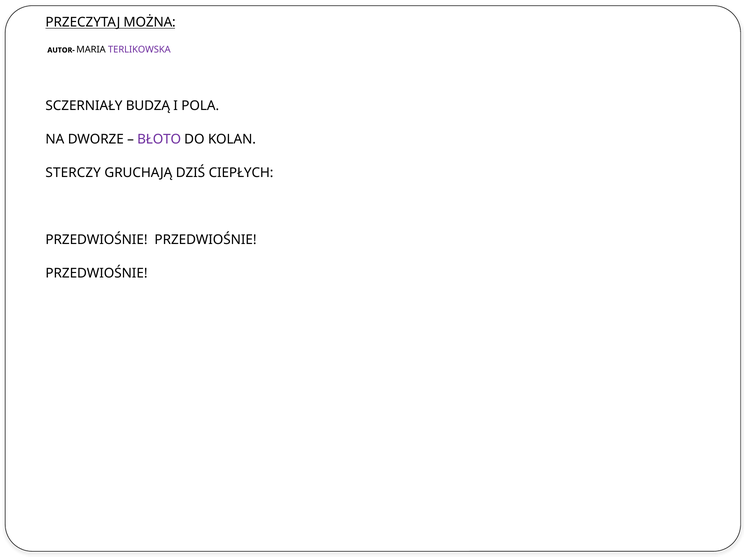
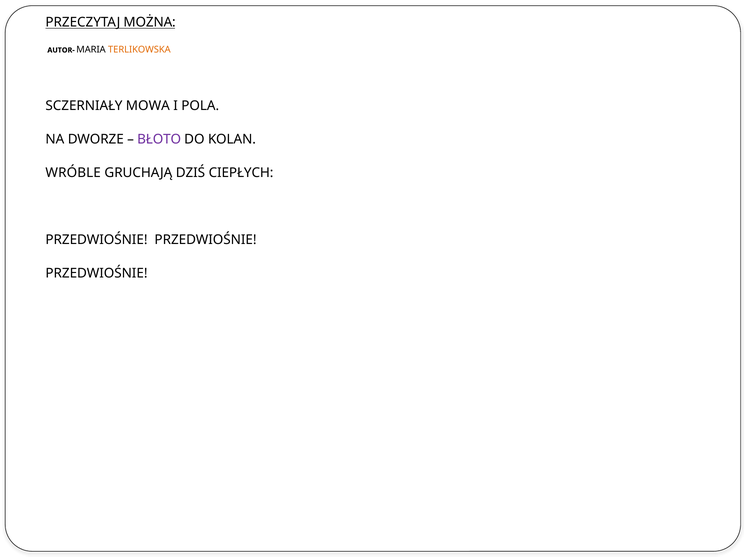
TERLIKOWSKA colour: purple -> orange (139, 50)
BUDZĄ: BUDZĄ -> MOWA (148, 106)
STERCZY: STERCZY -> WRÓBLE (73, 173)
